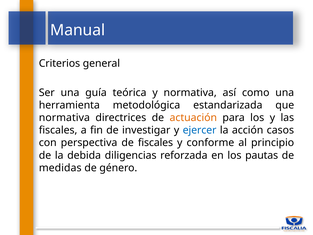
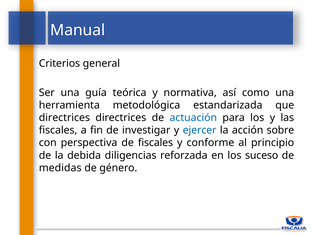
normativa: normativa -> directrices (64, 118)
actuación colour: orange -> blue (193, 118)
casos: casos -> sobre (280, 130)
pautas: pautas -> suceso (262, 155)
